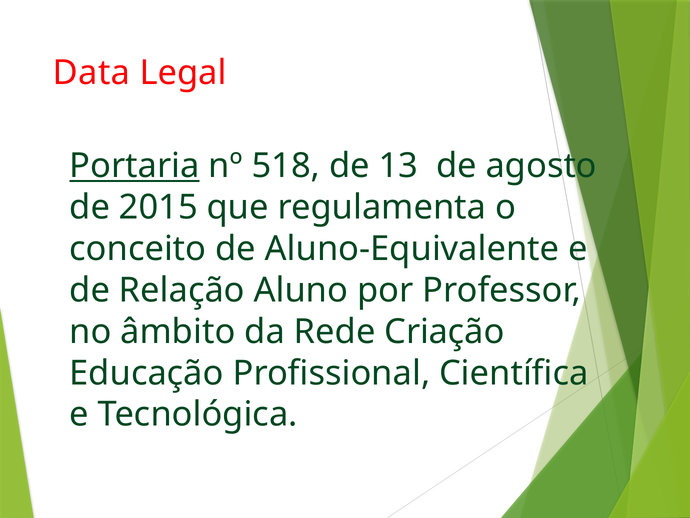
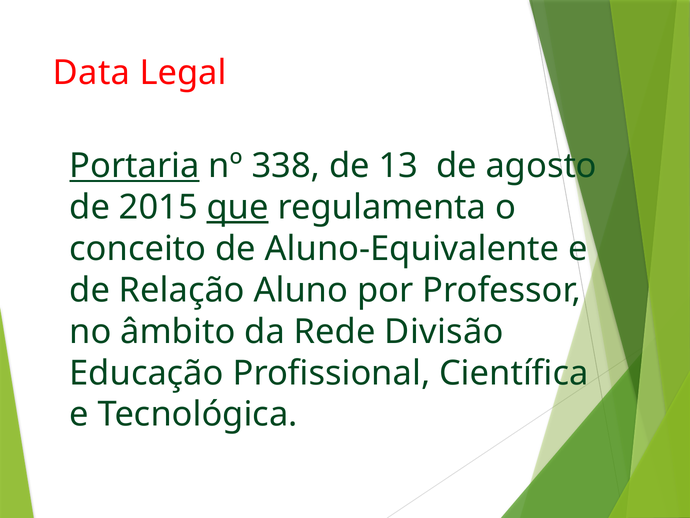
518: 518 -> 338 (286, 166)
que underline: none -> present (238, 207)
Criação: Criação -> Divisão (444, 331)
